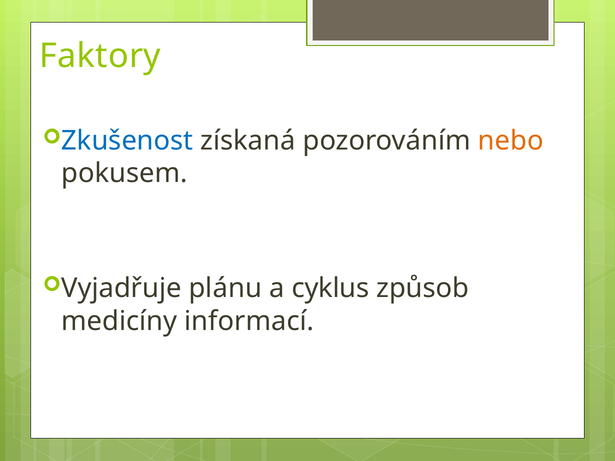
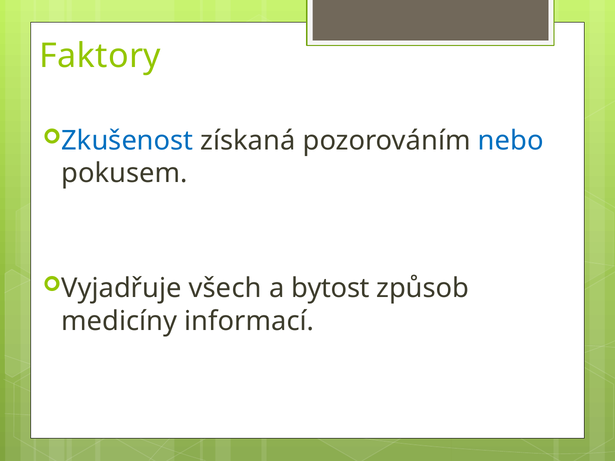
nebo colour: orange -> blue (511, 141)
plánu: plánu -> všech (225, 288)
cyklus: cyklus -> bytost (330, 288)
